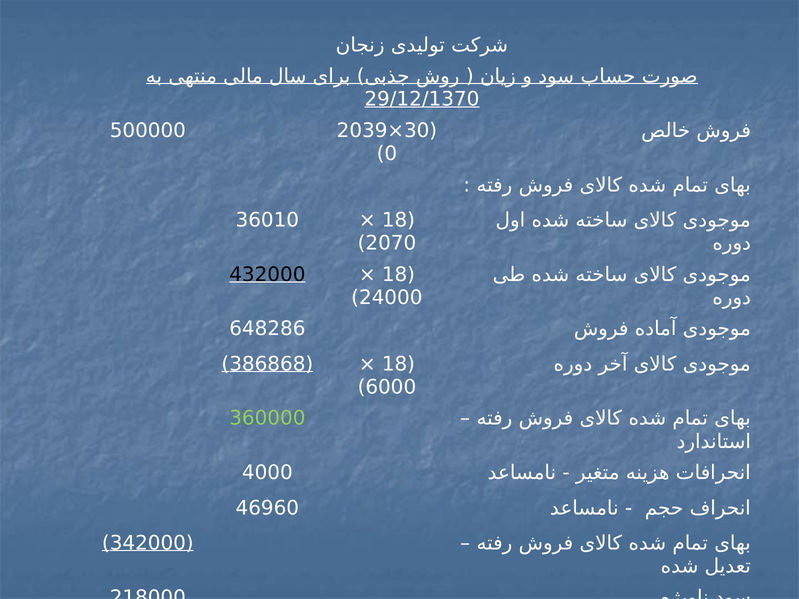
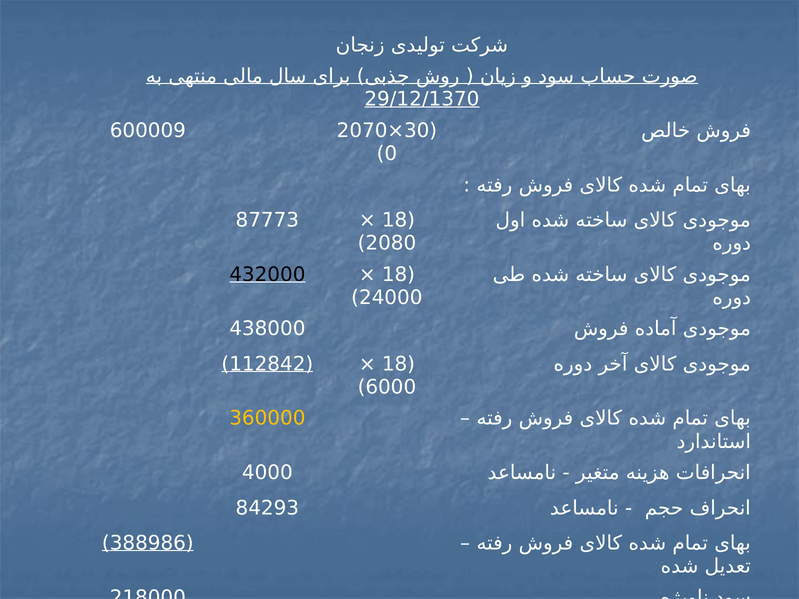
500000: 500000 -> 600009 (148, 131)
2039: 2039 -> 2070 (362, 131)
36010: 36010 -> 87773 (267, 220)
2070: 2070 -> 2080 (391, 243)
648286: 648286 -> 438000 (267, 329)
386868: 386868 -> 112842 (267, 364)
360000 colour: light green -> yellow (267, 419)
46960: 46960 -> 84293 (267, 508)
342000: 342000 -> 388986 (148, 543)
